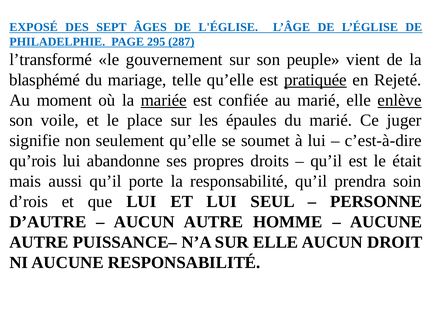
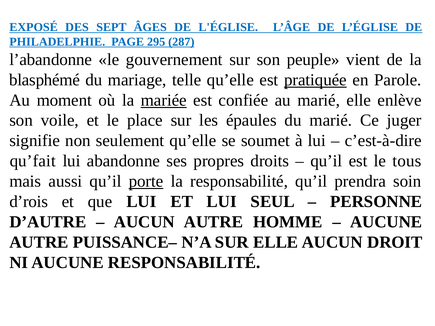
l’transformé: l’transformé -> l’abandonne (51, 60)
Rejeté: Rejeté -> Parole (398, 80)
enlève underline: present -> none (400, 100)
qu’rois: qu’rois -> qu’fait (33, 161)
était: était -> tous (407, 161)
porte underline: none -> present (146, 181)
